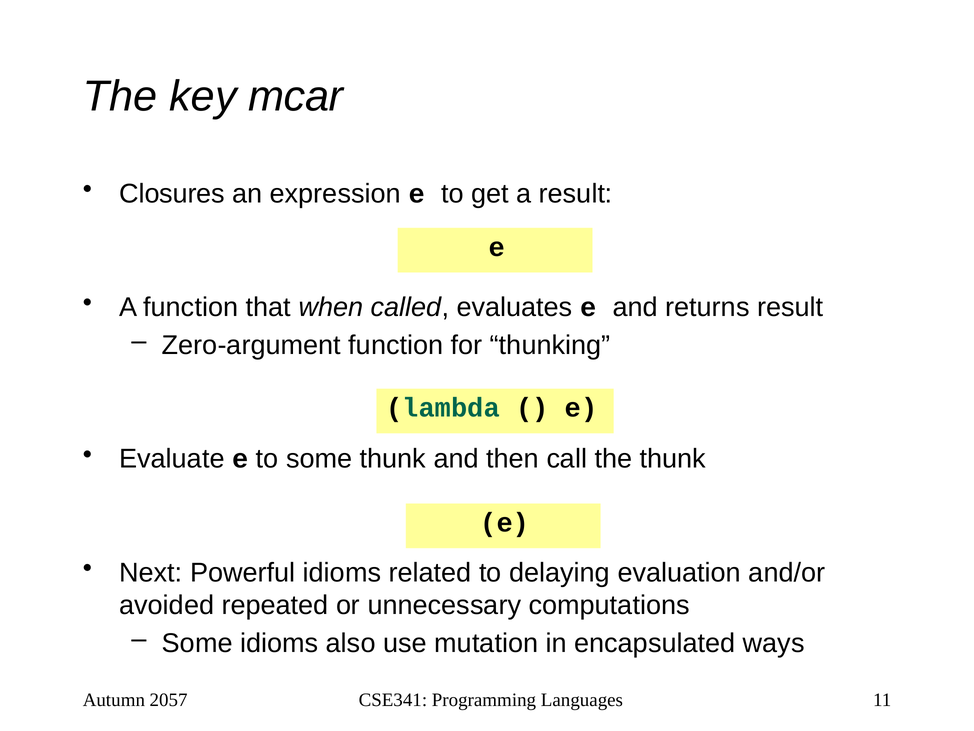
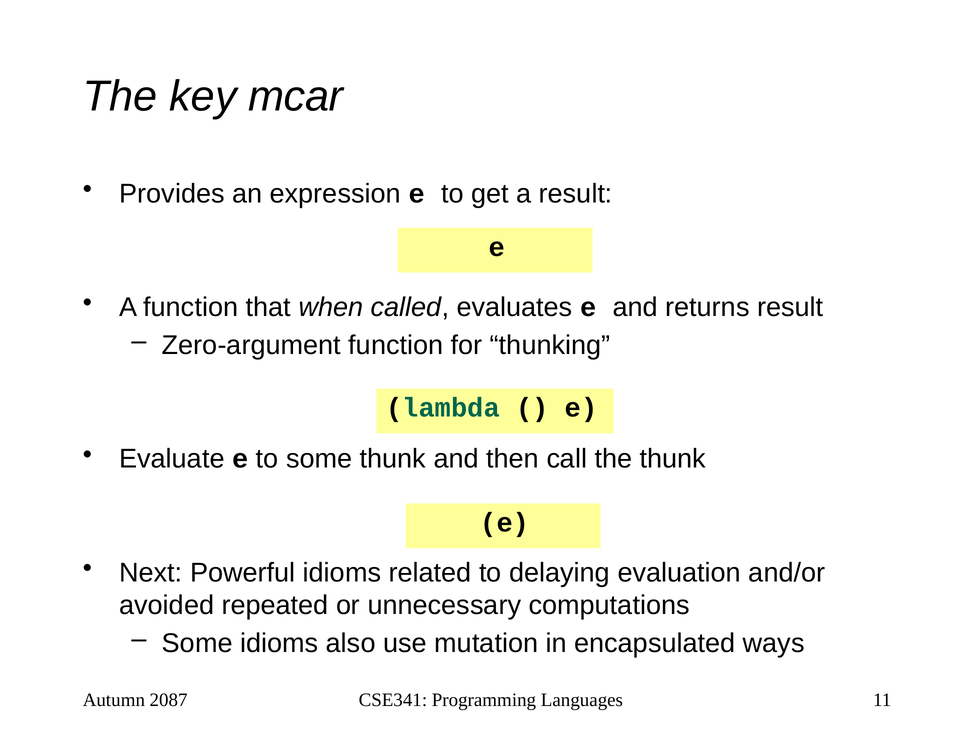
Closures: Closures -> Provides (172, 193)
2057: 2057 -> 2087 (169, 699)
